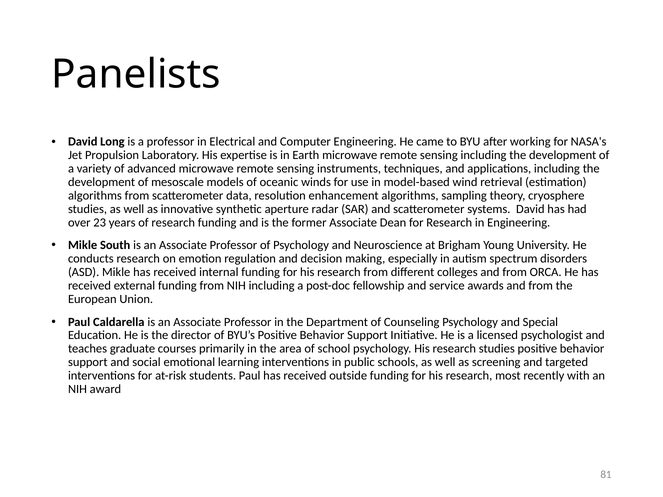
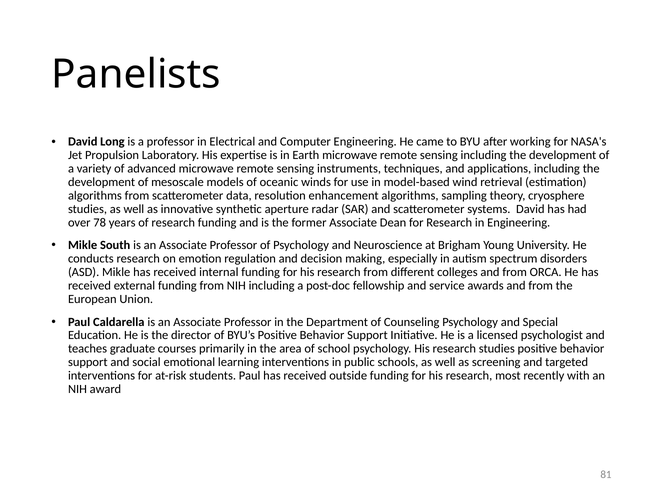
23: 23 -> 78 (100, 223)
